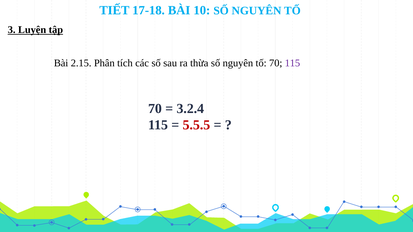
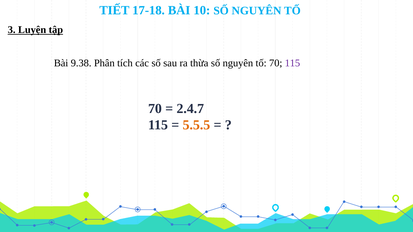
2.15: 2.15 -> 9.38 (81, 63)
3.2.4: 3.2.4 -> 2.4.7 (190, 109)
5.5.5 colour: red -> orange (196, 125)
